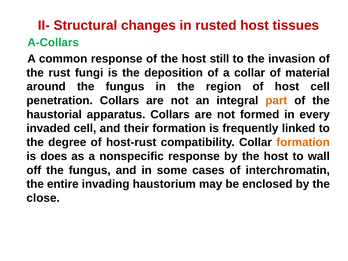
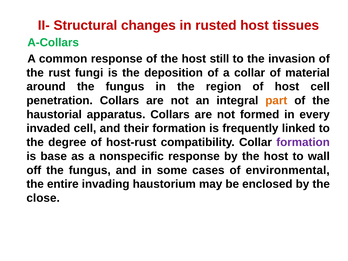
formation colour: orange -> purple (303, 142)
does: does -> base (54, 156)
interchromatin: interchromatin -> environmental (288, 170)
